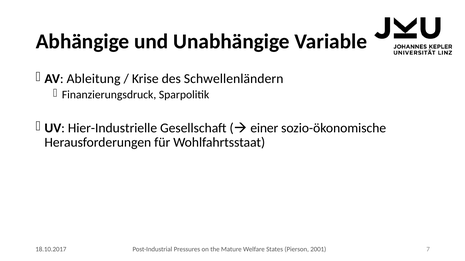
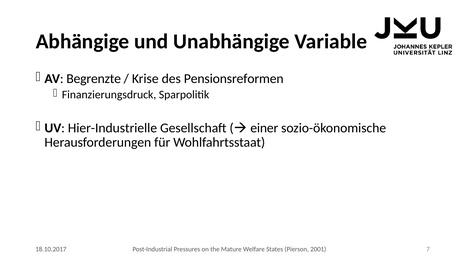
Ableitung: Ableitung -> Begrenzte (94, 79)
Schwellenländern: Schwellenländern -> Pensionsreformen (234, 79)
